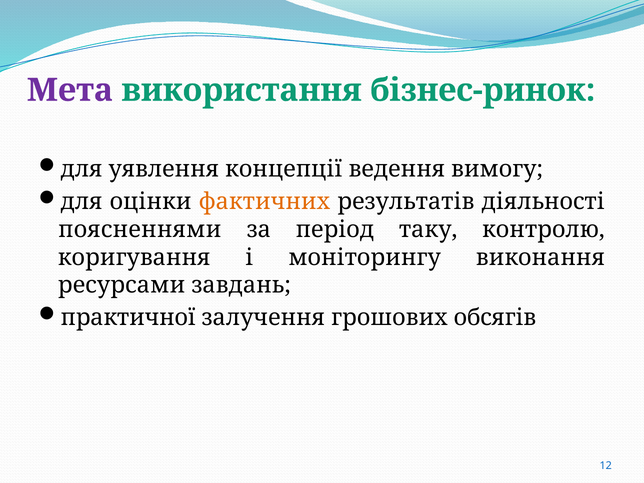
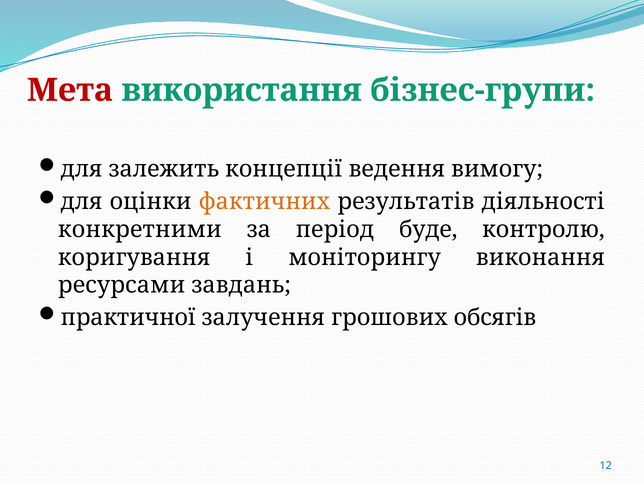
Мета colour: purple -> red (70, 90)
бізнес-ринок: бізнес-ринок -> бізнес-групи (483, 90)
уявлення: уявлення -> залежить (164, 169)
поясненнями: поясненнями -> конкретними (140, 229)
таку: таку -> буде (428, 229)
